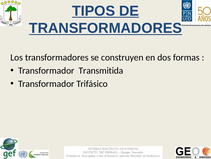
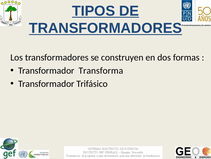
Transmitida: Transmitida -> Transforma (101, 70)
